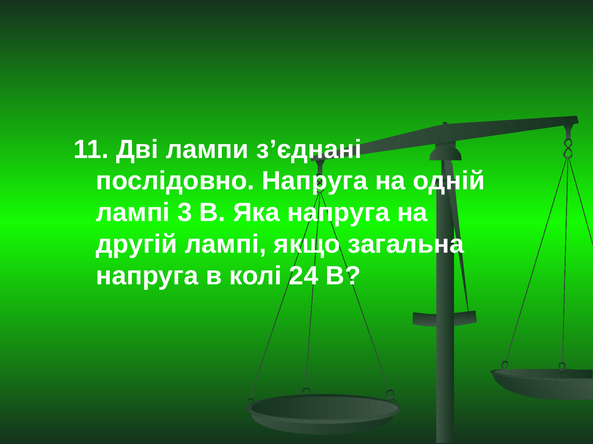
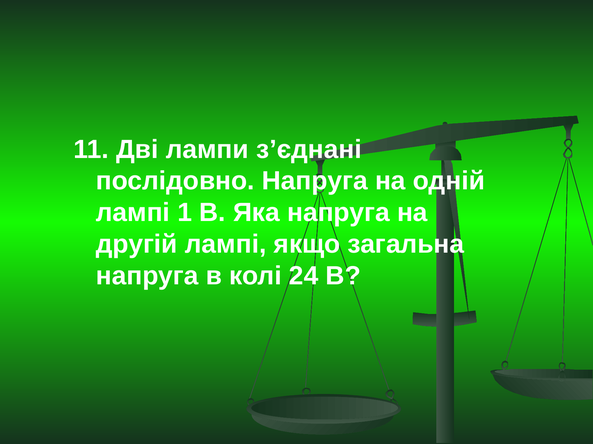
3: 3 -> 1 (185, 213)
